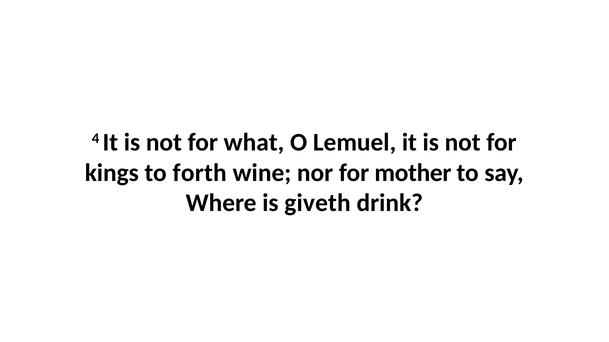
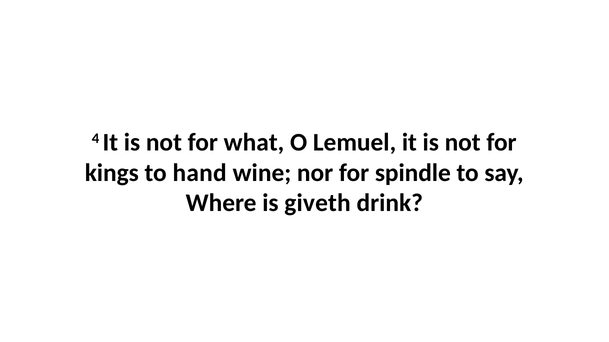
forth: forth -> hand (200, 173)
mother: mother -> spindle (413, 173)
